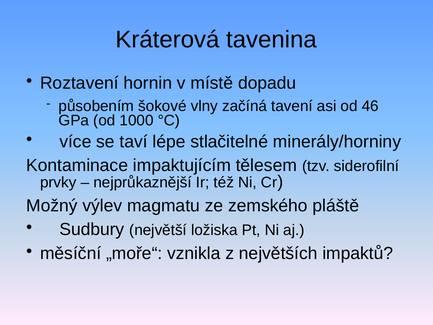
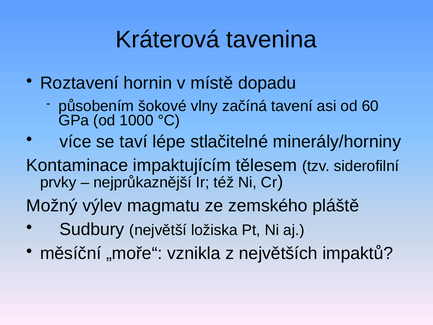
46: 46 -> 60 (370, 106)
